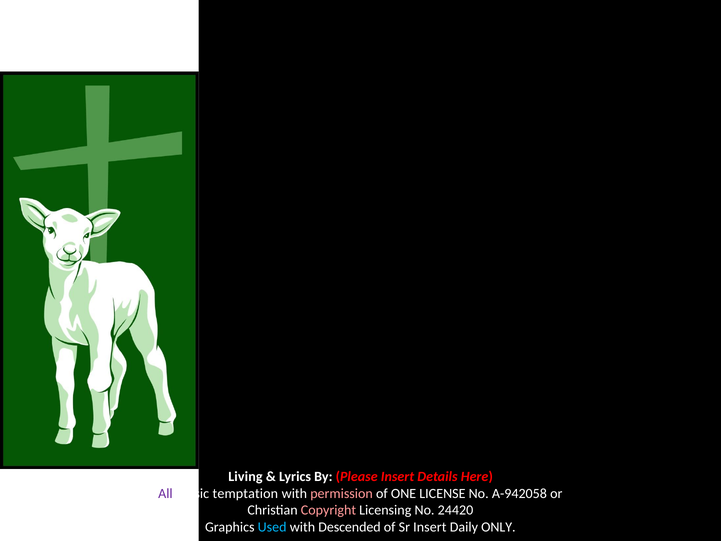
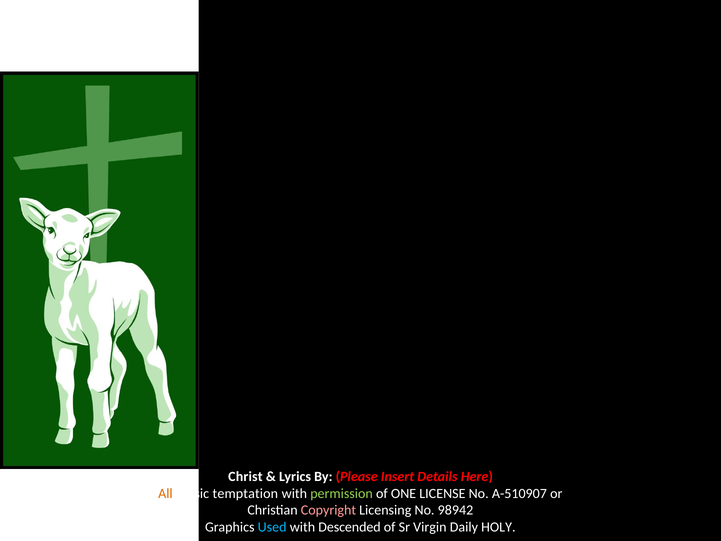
Living: Living -> Christ (245, 476)
All colour: purple -> orange (165, 493)
permission colour: pink -> light green (342, 493)
A-942058: A-942058 -> A-510907 (519, 493)
24420: 24420 -> 98942 (455, 510)
Sr Insert: Insert -> Virgin (430, 527)
ONLY: ONLY -> HOLY (498, 527)
